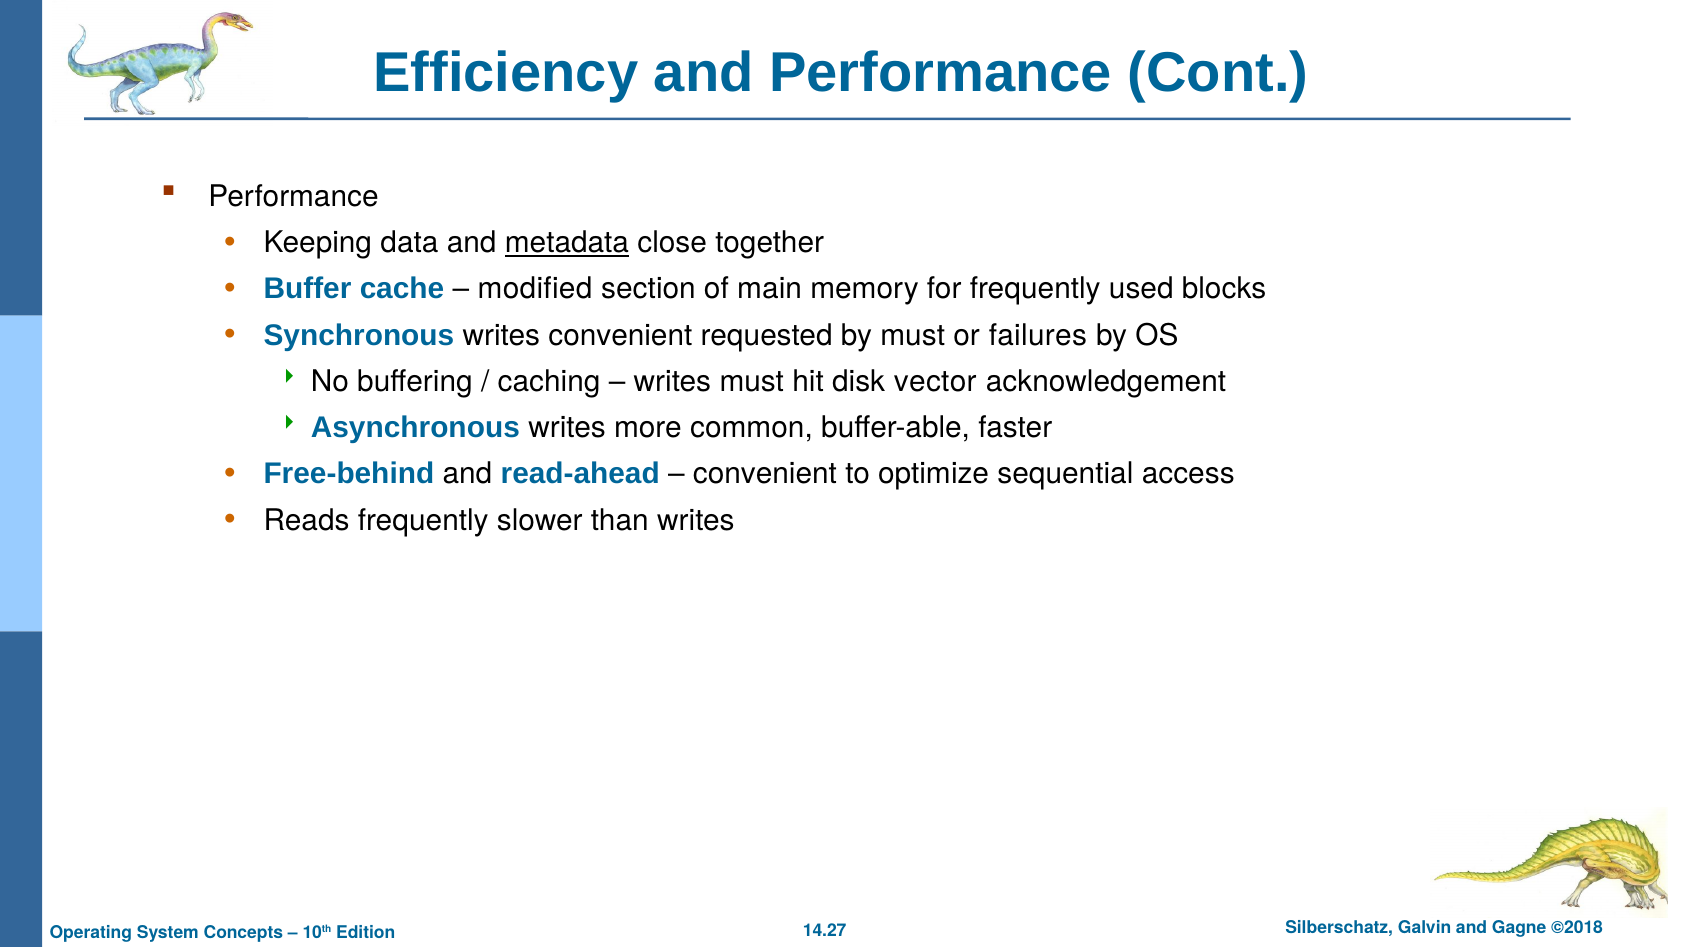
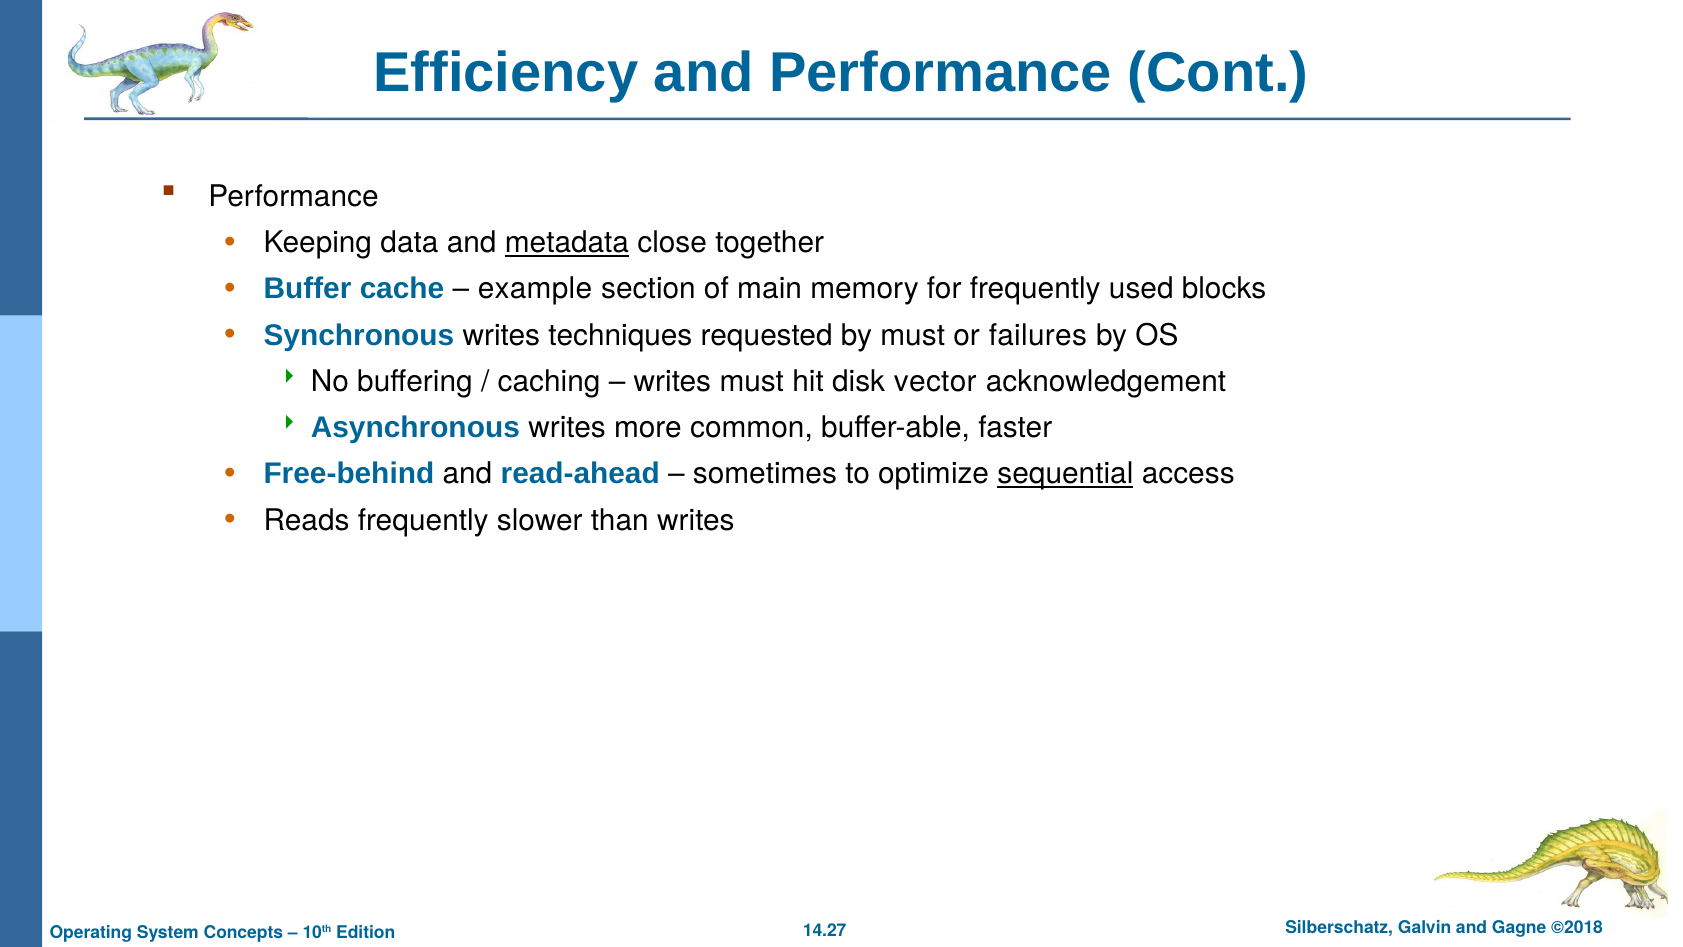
modified: modified -> example (535, 289)
writes convenient: convenient -> techniques (620, 335)
convenient: convenient -> sometimes (765, 474)
sequential underline: none -> present (1065, 474)
